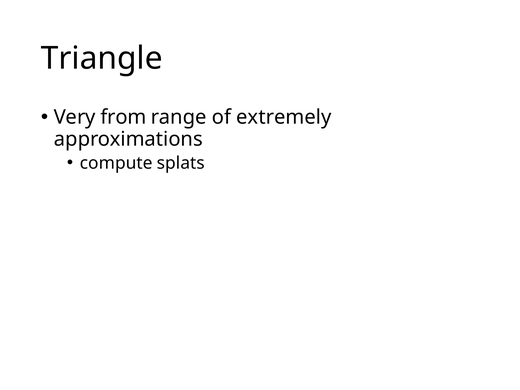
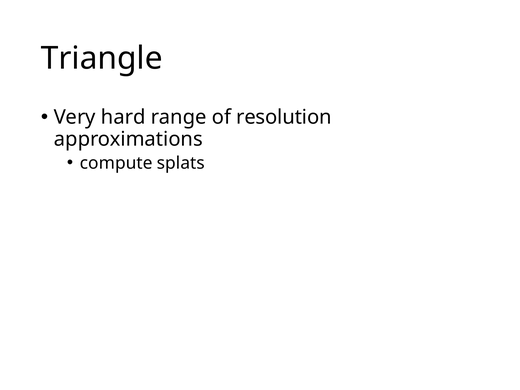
from: from -> hard (123, 117)
extremely: extremely -> resolution (284, 117)
